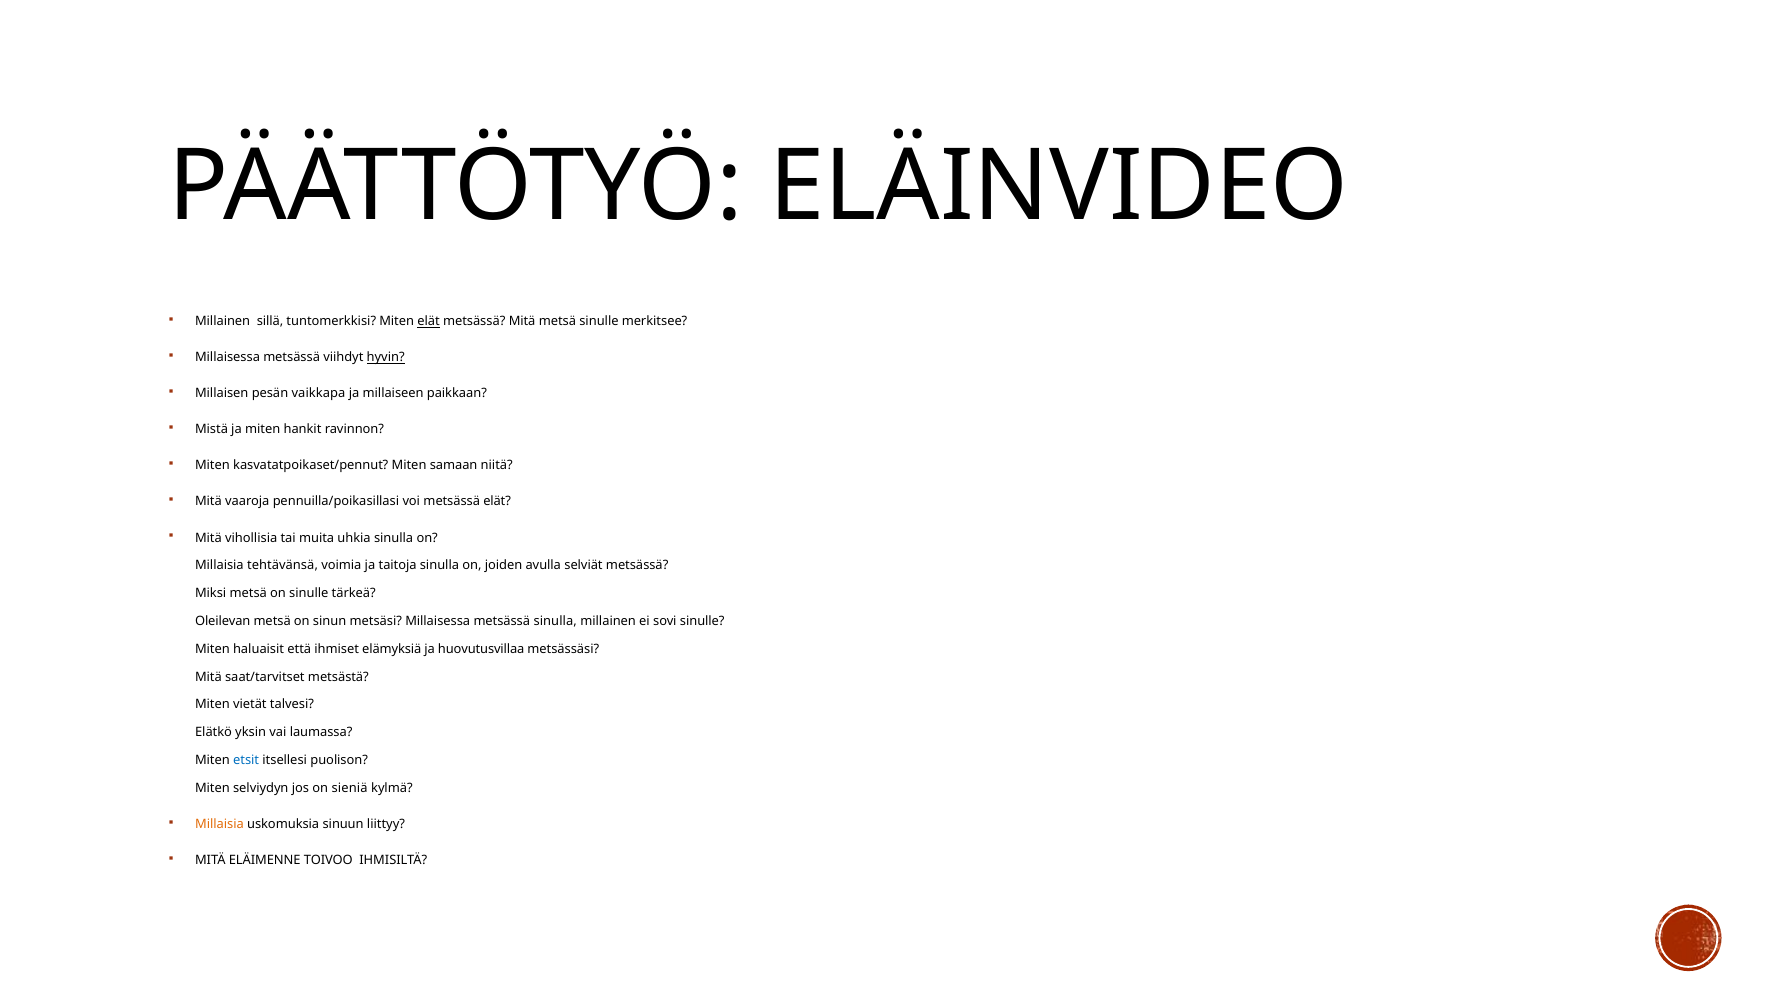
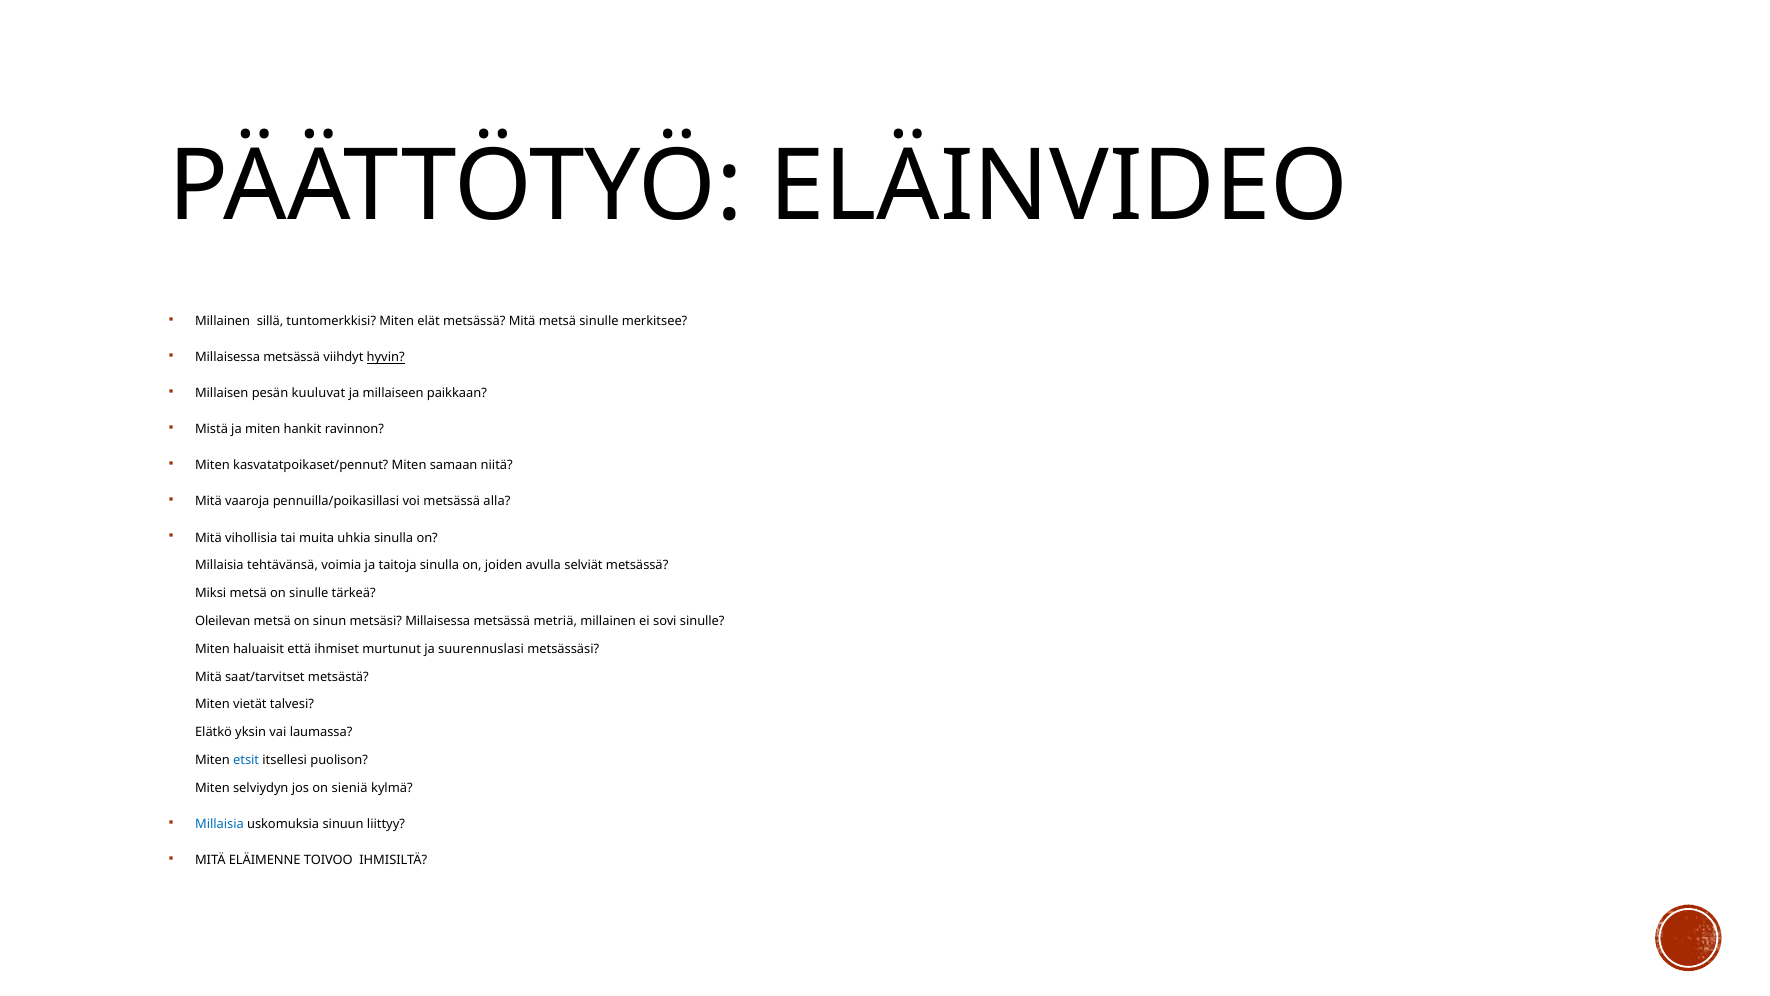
elät underline: present -> none (429, 321)
vaikkapa: vaikkapa -> kuuluvat (318, 394)
metsässä elät: elät -> alla (497, 502)
metsässä sinulla: sinulla -> metriä (555, 621)
elämyksiä: elämyksiä -> murtunut (392, 649)
huovutusvillaa: huovutusvillaa -> suurennuslasi (481, 649)
Millaisia colour: orange -> blue (219, 824)
